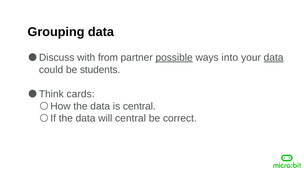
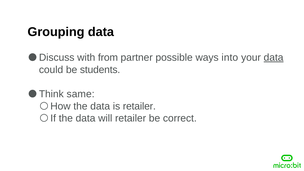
possible underline: present -> none (174, 58)
cards: cards -> same (81, 94)
is central: central -> retailer (139, 106)
will central: central -> retailer (131, 118)
